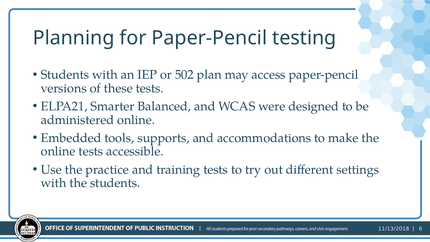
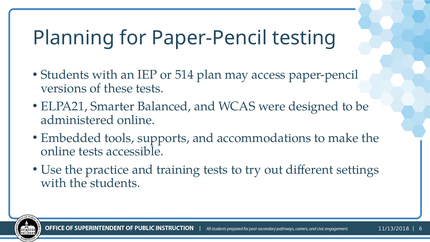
502: 502 -> 514 (184, 75)
